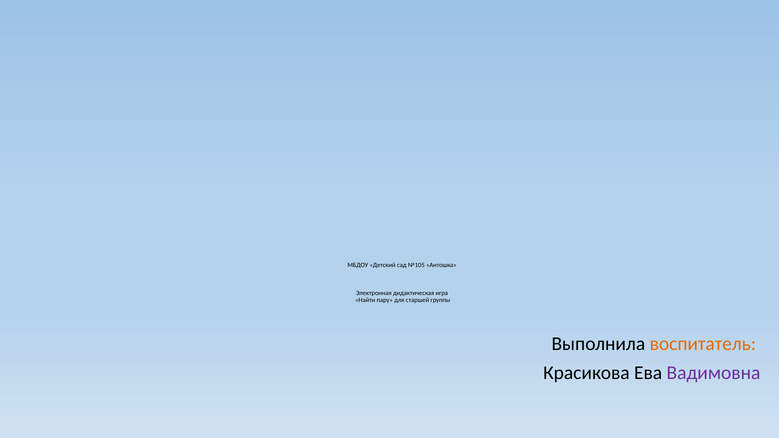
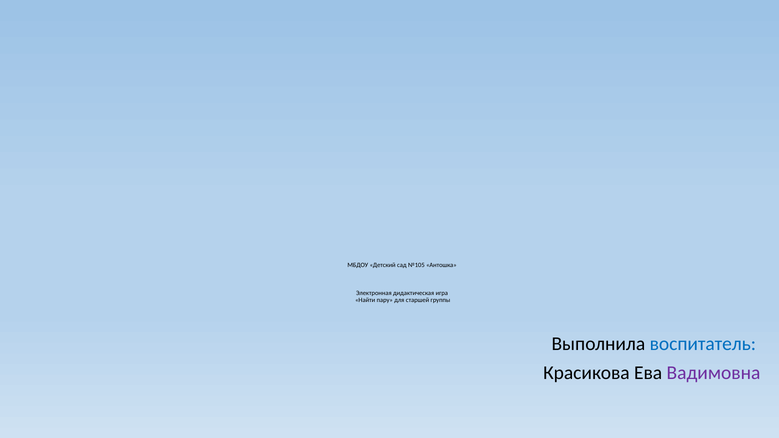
воспитатель colour: orange -> blue (703, 344)
